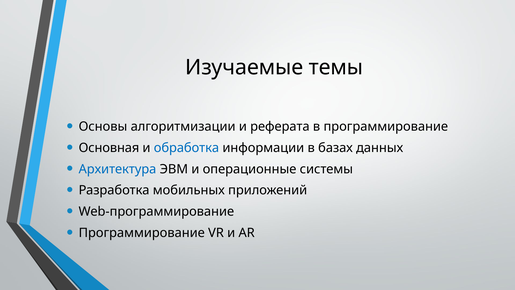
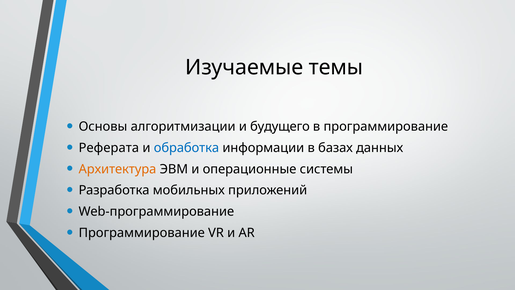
реферата: реферата -> будущего (280, 126)
Основная: Основная -> Реферата (109, 148)
Архитектура colour: blue -> orange (117, 169)
